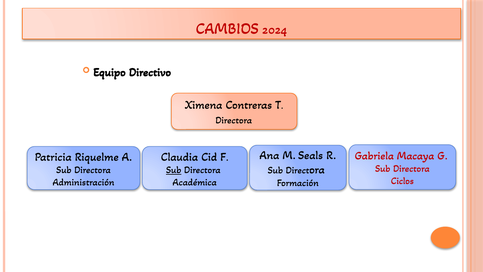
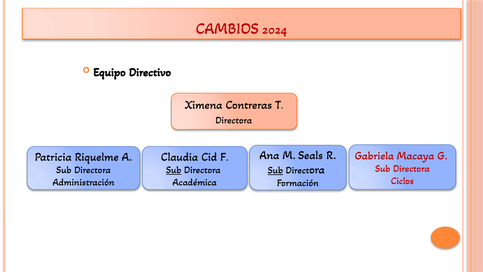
Sub underline: none -> present (275, 170)
